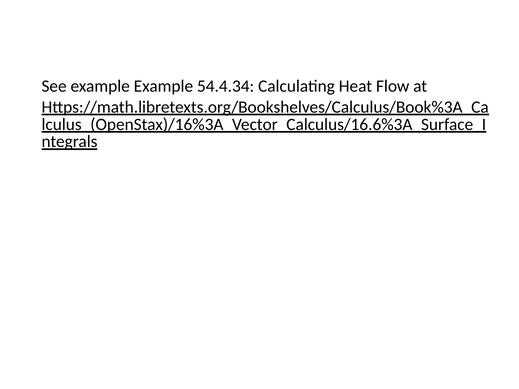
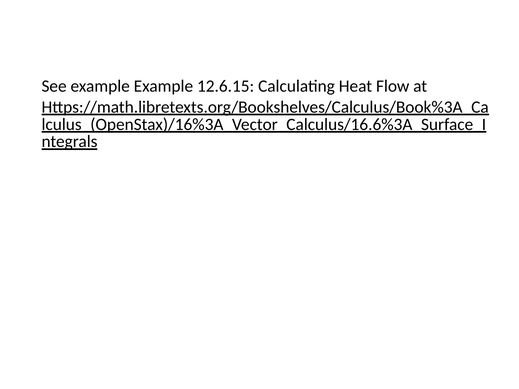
54.4.34: 54.4.34 -> 12.6.15 (226, 86)
